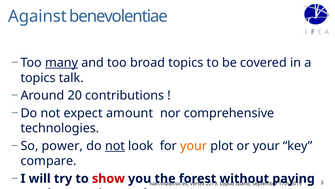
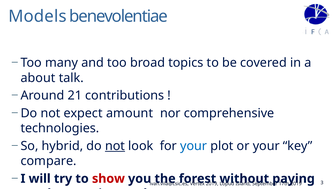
Against: Against -> Models (37, 16)
many underline: present -> none (62, 63)
topics: topics -> about (38, 78)
20: 20 -> 21 (75, 95)
power: power -> hybrid (62, 145)
your colour: orange -> blue (194, 145)
